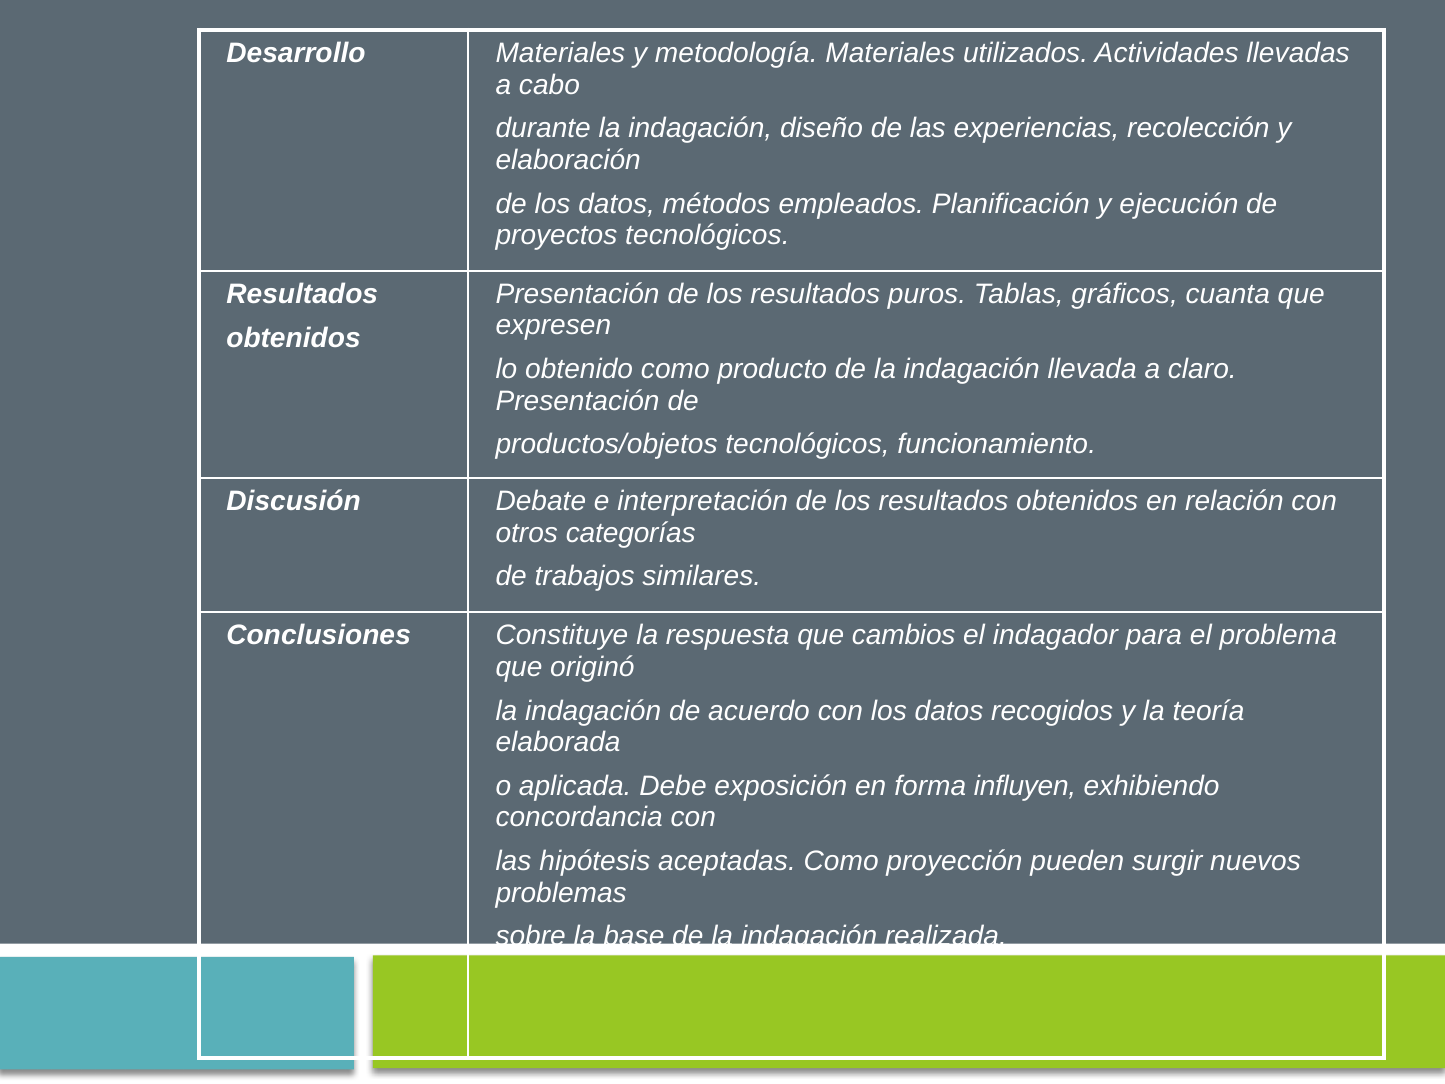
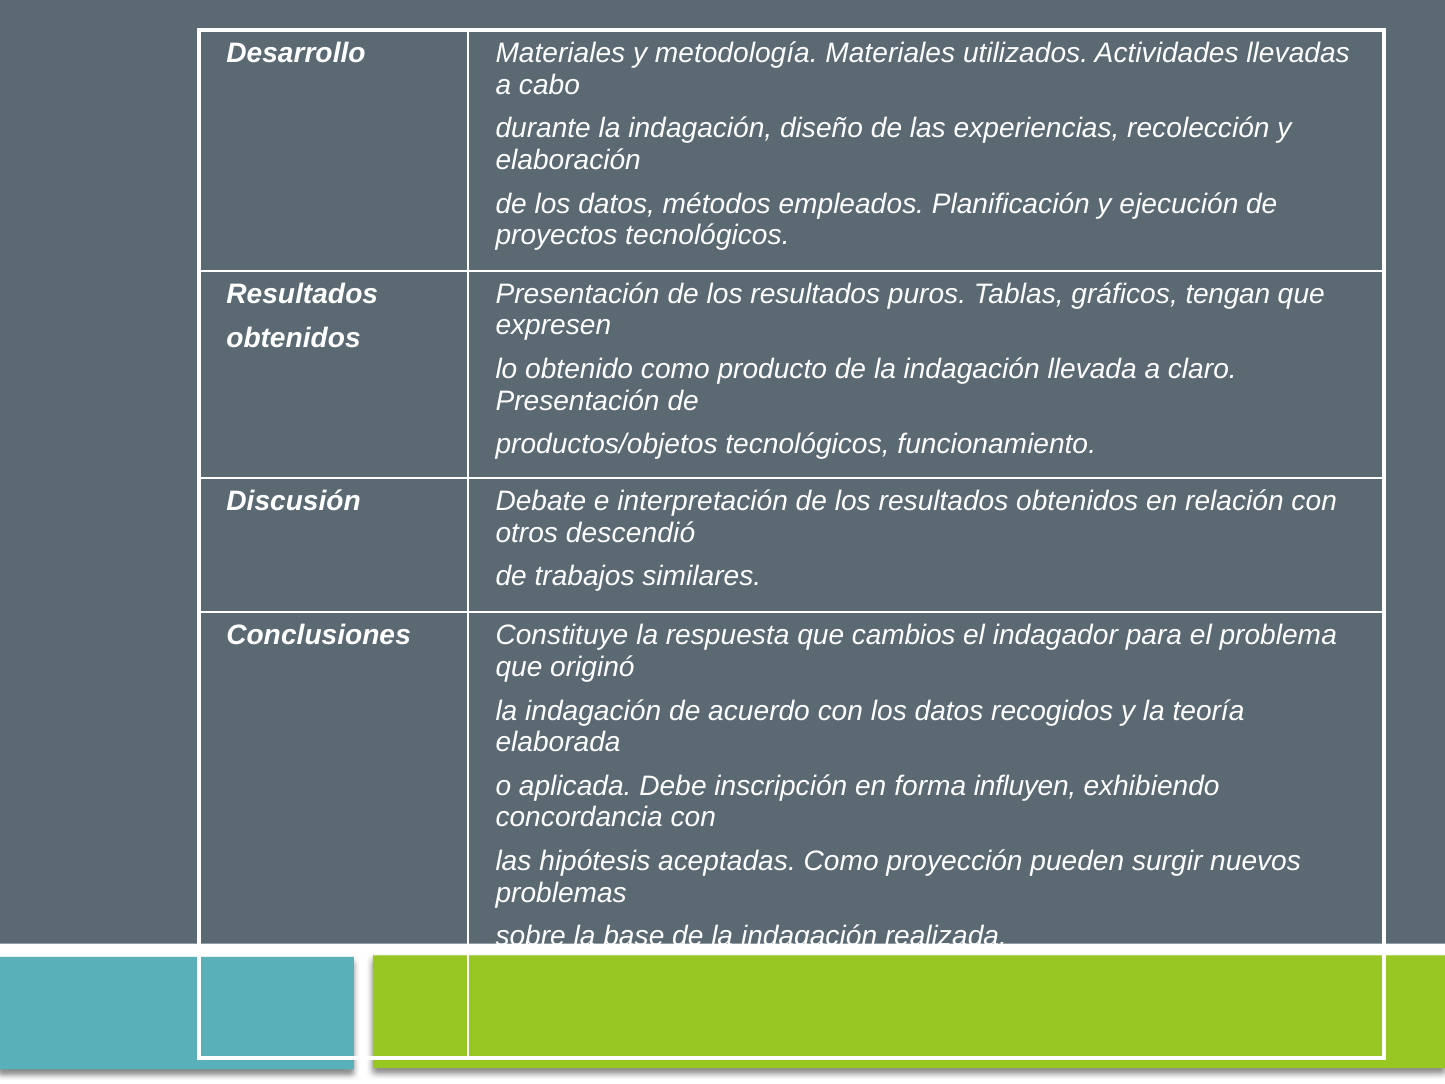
cuanta: cuanta -> tengan (1228, 294)
categorías: categorías -> descendió (631, 533)
exposición: exposición -> inscripción (781, 786)
